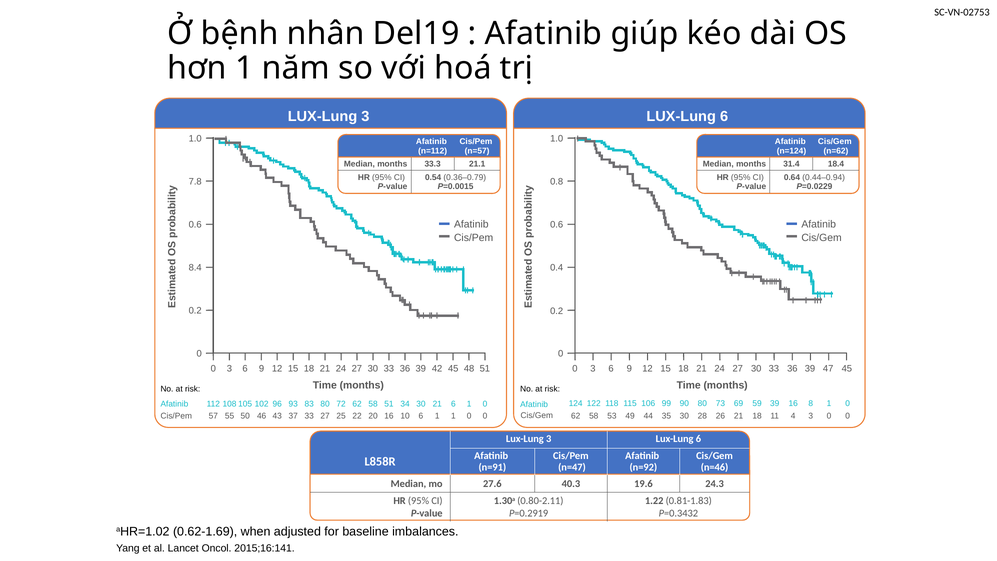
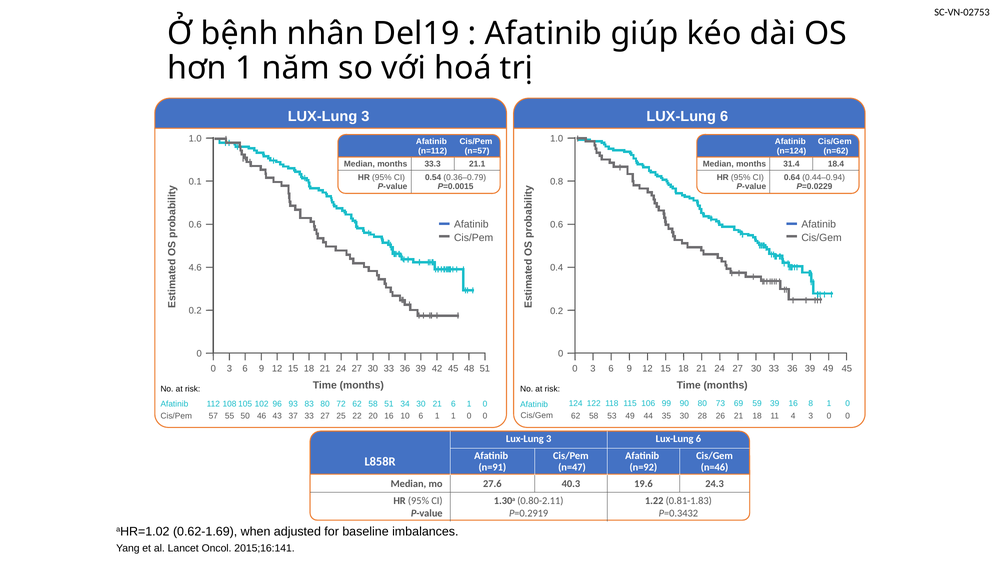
7.8: 7.8 -> 0.1 (195, 181)
8.4: 8.4 -> 4.6 (195, 268)
39 47: 47 -> 49 (828, 369)
